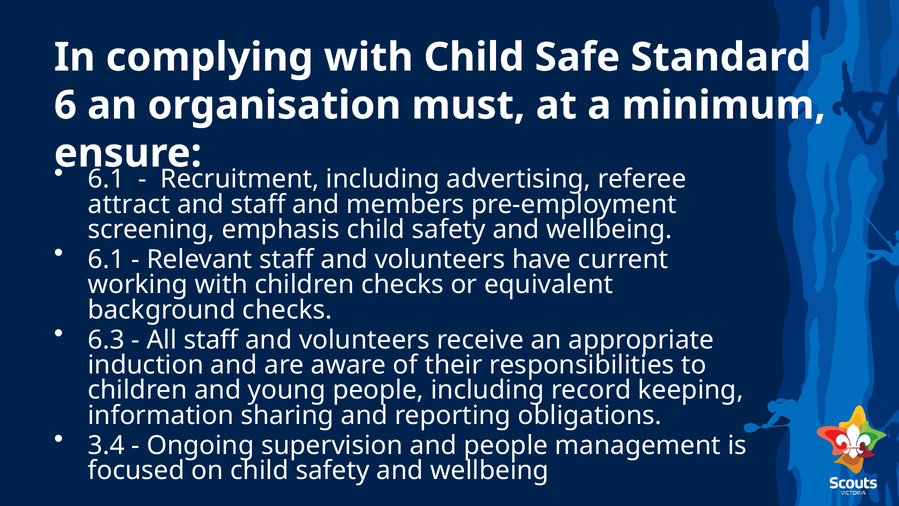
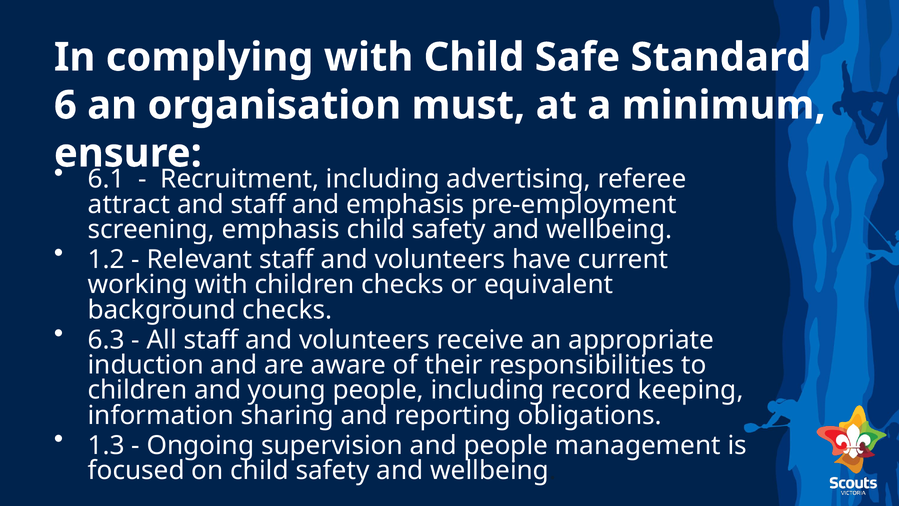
and members: members -> emphasis (405, 204)
6.1: 6.1 -> 1.2 (106, 259)
3.4: 3.4 -> 1.3 (106, 445)
